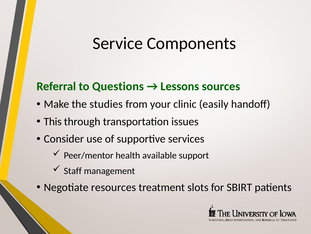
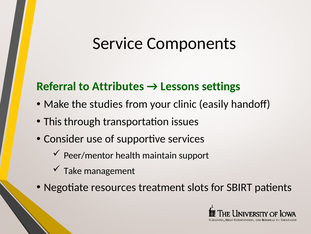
Questions: Questions -> Attributes (118, 86)
sources: sources -> settings (221, 86)
available: available -> maintain (159, 155)
Staff: Staff -> Take (73, 170)
